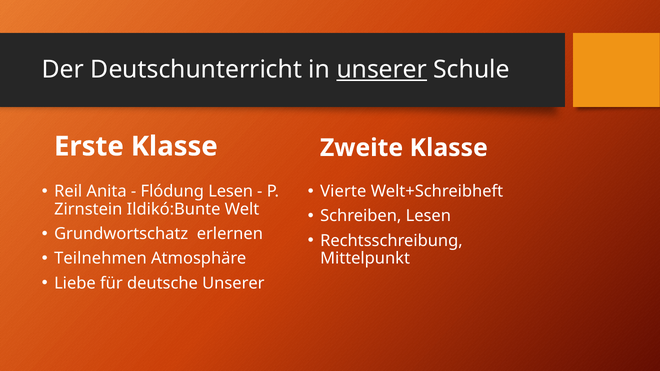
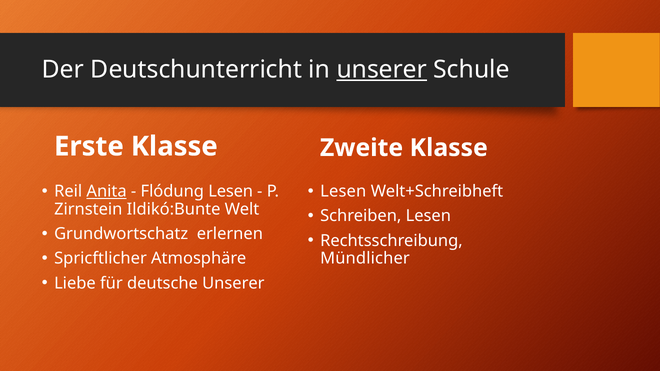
Anita underline: none -> present (107, 191)
Vierte: Vierte -> Lesen (343, 191)
Teilnehmen: Teilnehmen -> Spricftlicher (100, 259)
Mittelpunkt: Mittelpunkt -> Mündlicher (365, 259)
